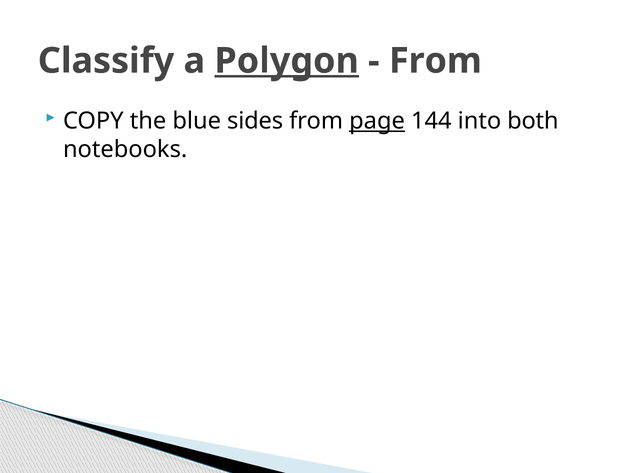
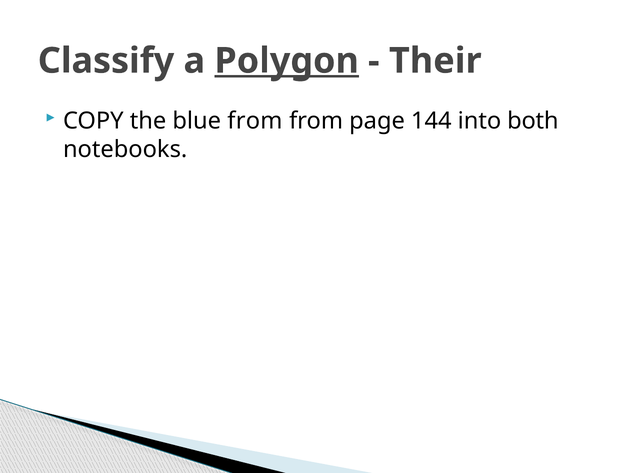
From: From -> Their (435, 61)
blue sides: sides -> from (255, 121)
page underline: present -> none (377, 121)
